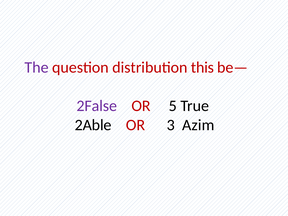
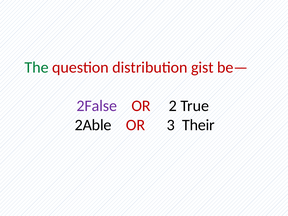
The colour: purple -> green (37, 67)
this: this -> gist (202, 67)
5: 5 -> 2 (173, 106)
Azim: Azim -> Their (198, 125)
